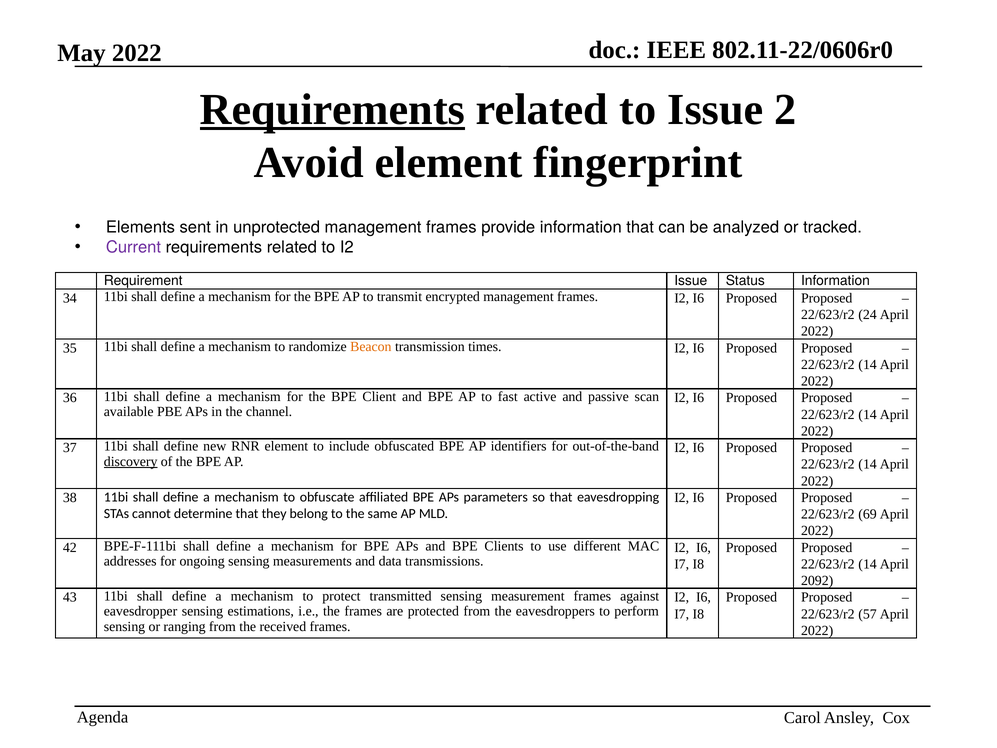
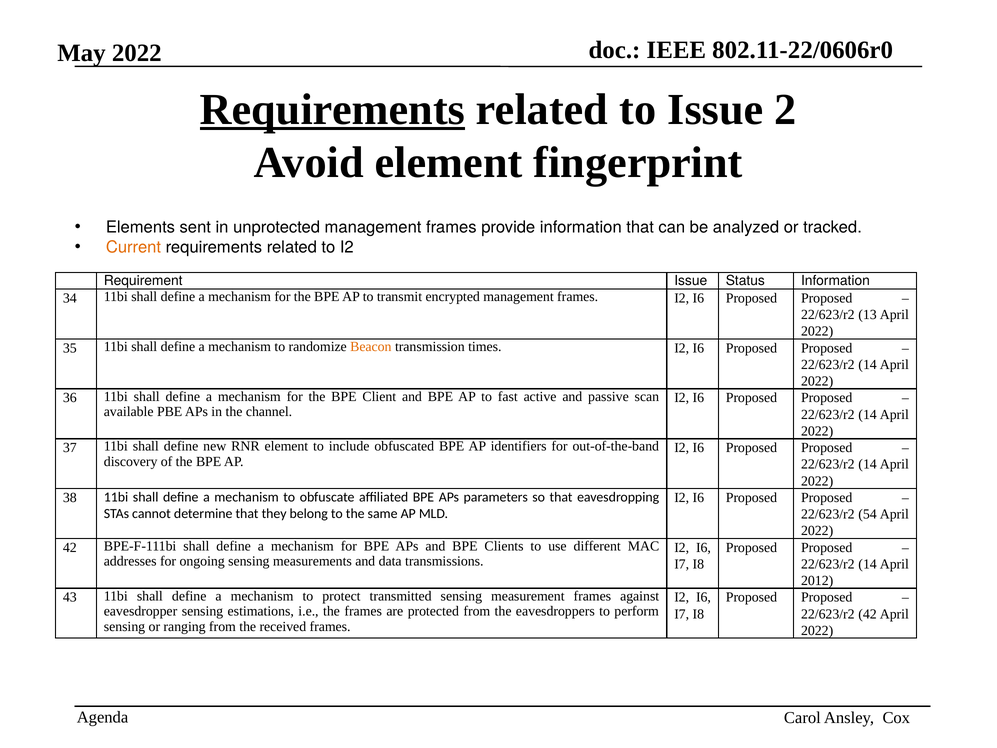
Current colour: purple -> orange (133, 247)
24: 24 -> 13 (868, 315)
discovery underline: present -> none (131, 462)
69: 69 -> 54 (868, 514)
2092: 2092 -> 2012 (817, 580)
22/623/r2 57: 57 -> 42 (868, 614)
